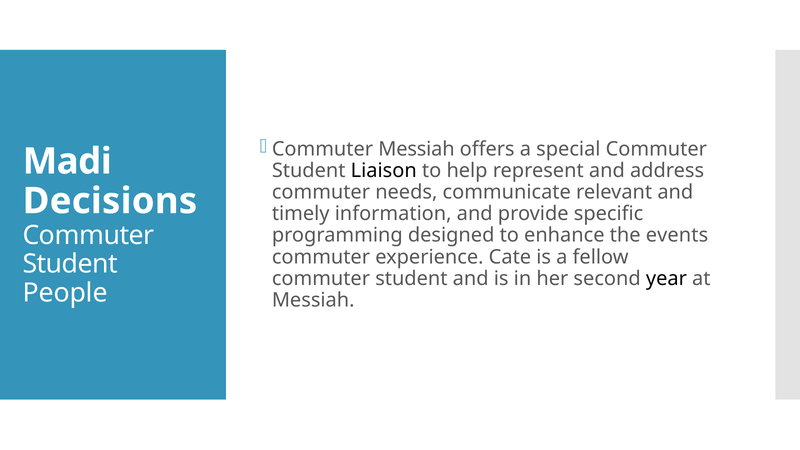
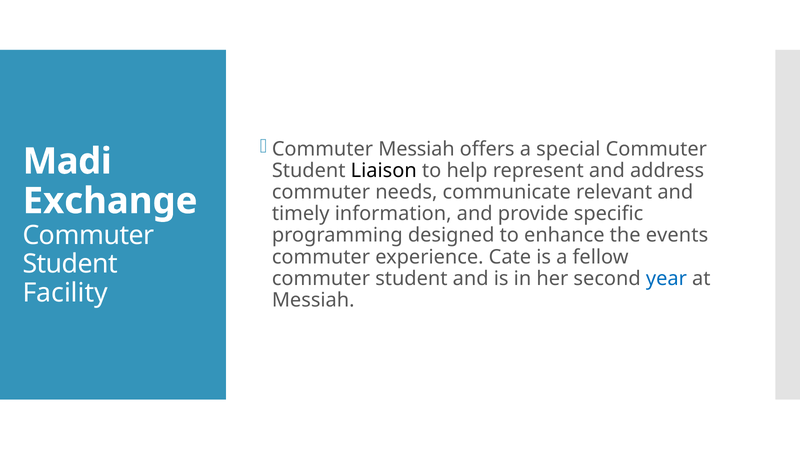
Decisions: Decisions -> Exchange (110, 201)
year colour: black -> blue (666, 279)
People: People -> Facility (65, 293)
